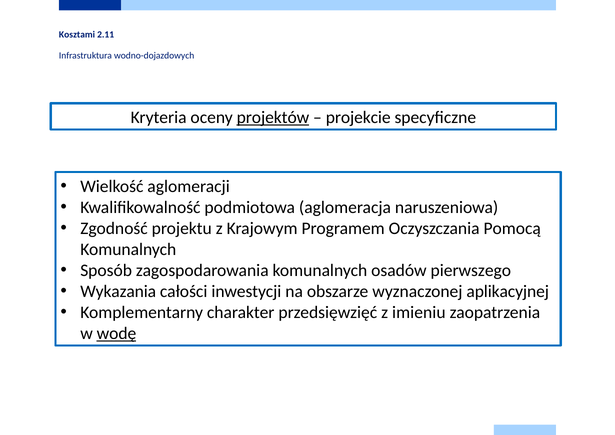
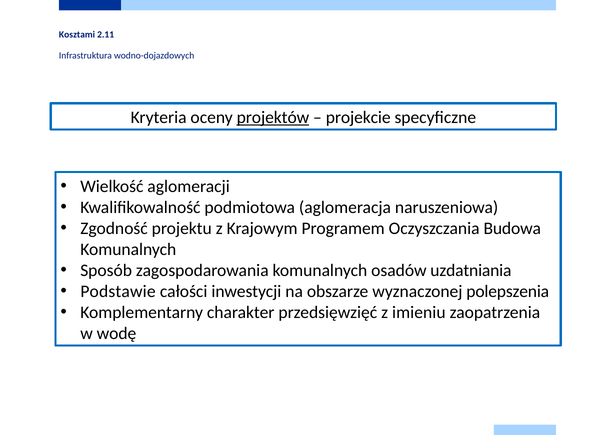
Pomocą: Pomocą -> Budowa (512, 228)
pierwszego: pierwszego -> uzdatniania (471, 270)
Wykazania: Wykazania -> Podstawie (118, 291)
aplikacyjnej: aplikacyjnej -> polepszenia (508, 291)
wodę underline: present -> none (116, 333)
